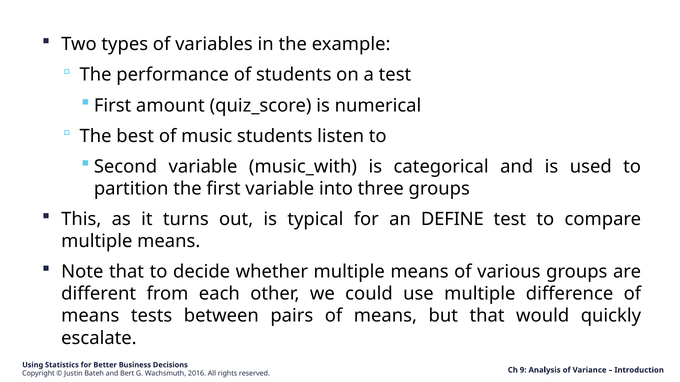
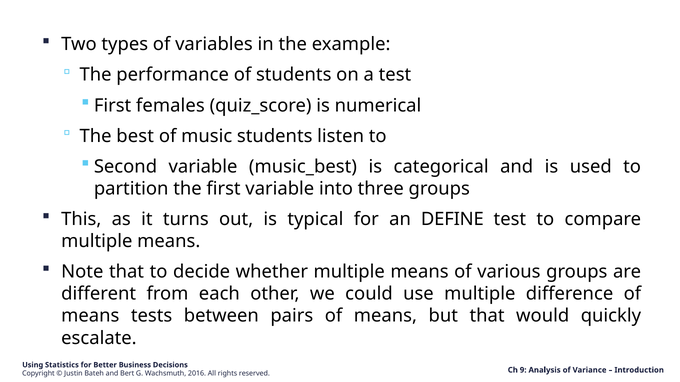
amount: amount -> females (170, 106)
music_with: music_with -> music_best (303, 167)
